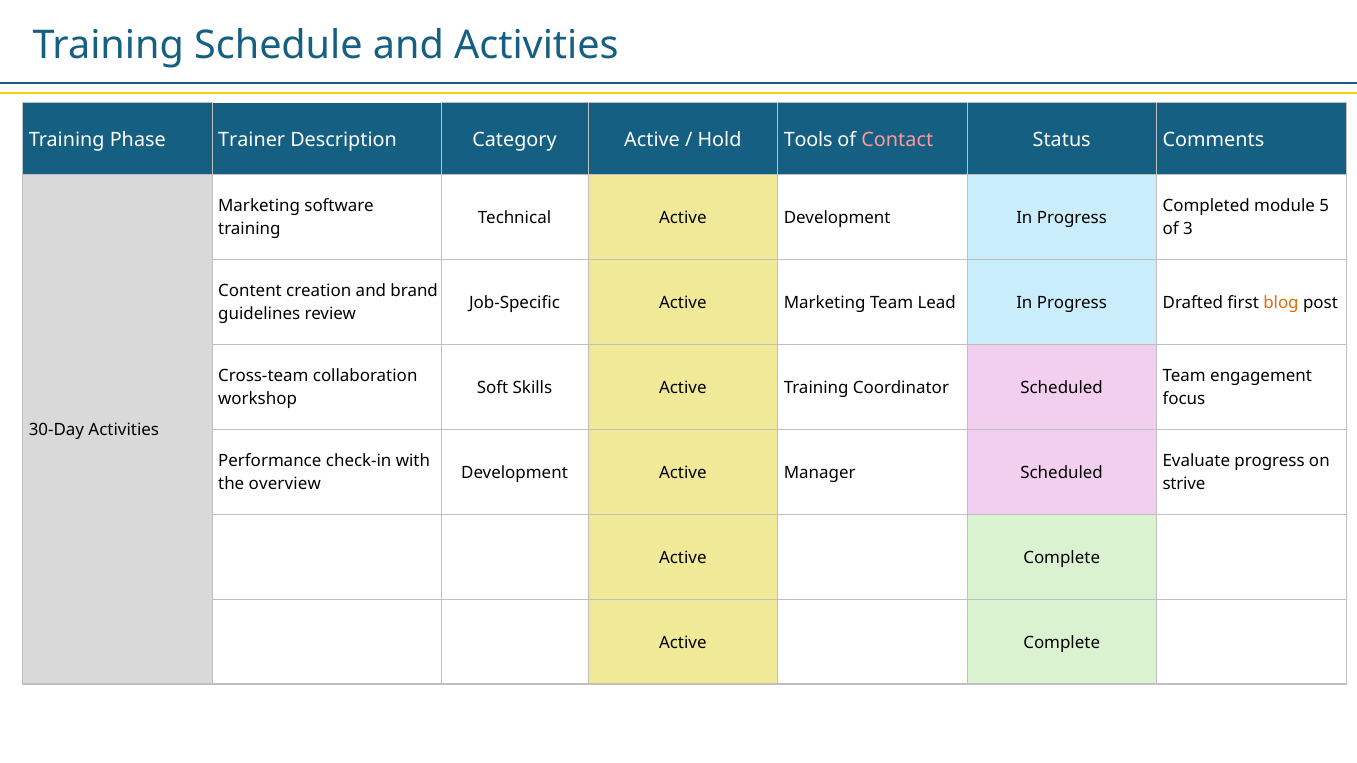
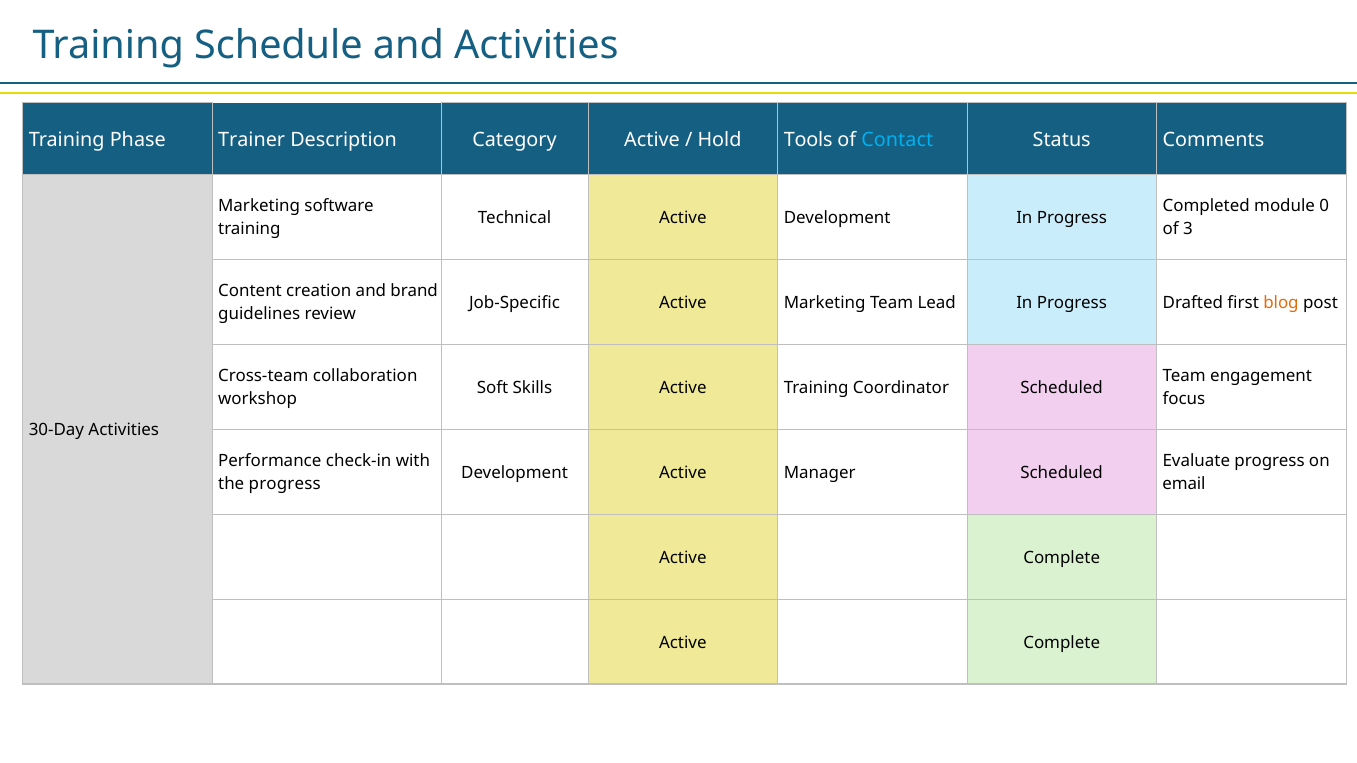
Contact colour: pink -> light blue (897, 140)
5: 5 -> 0 (1324, 206)
the overview: overview -> progress (285, 484)
strive: strive -> email (1184, 484)
